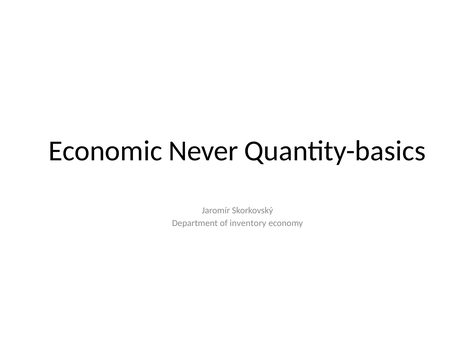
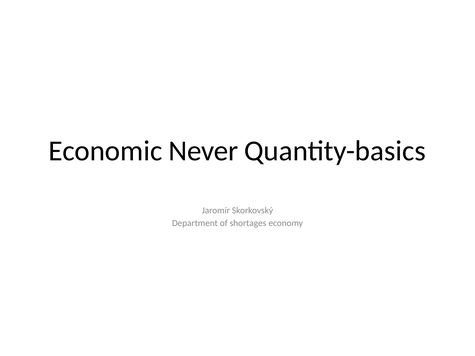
inventory: inventory -> shortages (248, 223)
